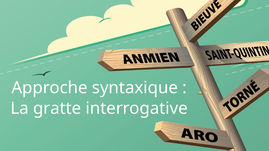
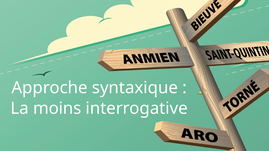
gratte: gratte -> moins (57, 109)
